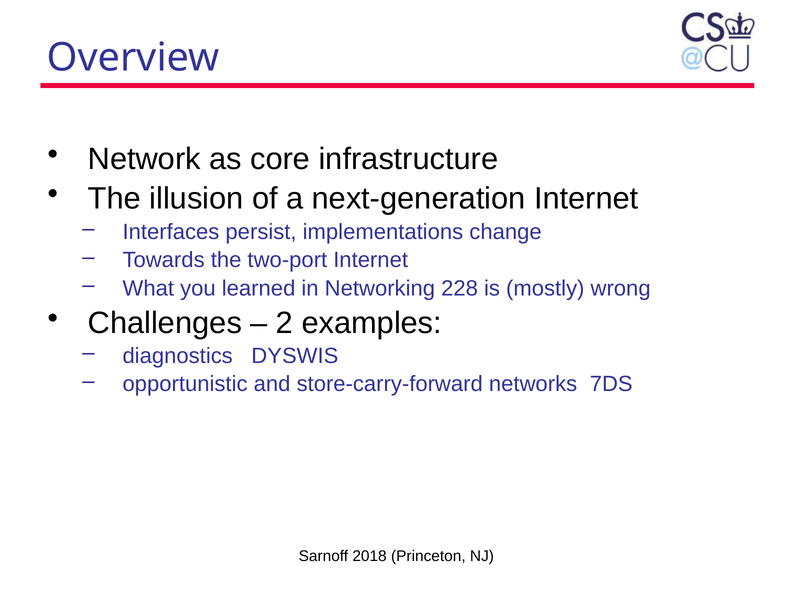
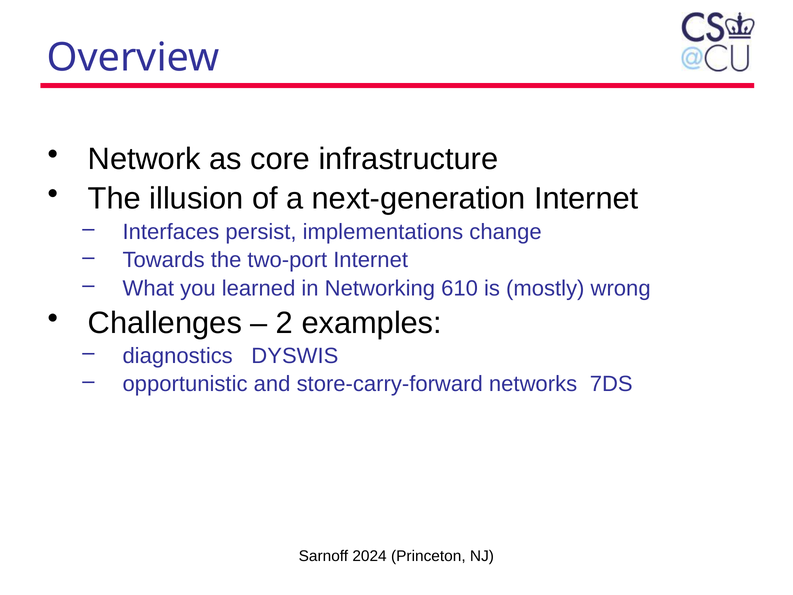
228: 228 -> 610 (460, 288)
2018: 2018 -> 2024 (370, 556)
